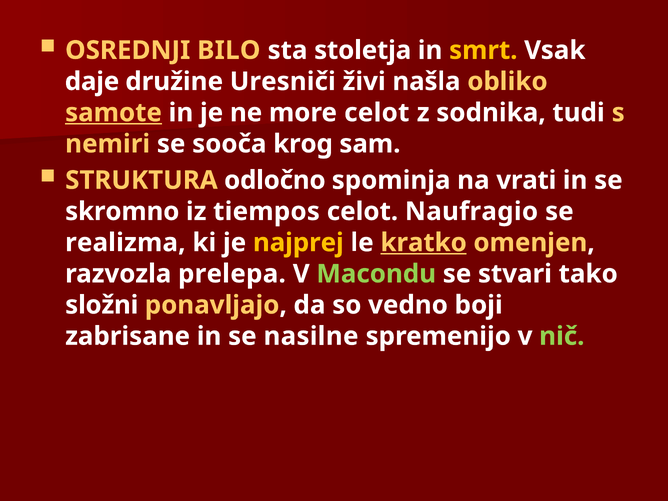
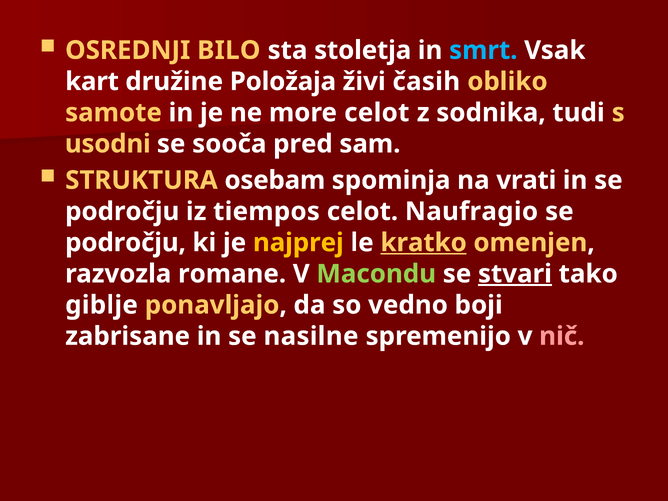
smrt colour: yellow -> light blue (483, 50)
daje: daje -> kart (92, 82)
Uresniči: Uresniči -> Položaja (283, 82)
našla: našla -> časih (426, 82)
samote underline: present -> none (114, 113)
nemiri: nemiri -> usodni (108, 144)
krog: krog -> pred (303, 144)
odločno: odločno -> osebam (275, 180)
skromno: skromno -> področju (122, 211)
realizma: realizma -> področju (126, 243)
prelepa: prelepa -> romane (232, 274)
stvari underline: none -> present (515, 274)
složni: složni -> giblje (102, 305)
nič colour: light green -> pink (562, 336)
